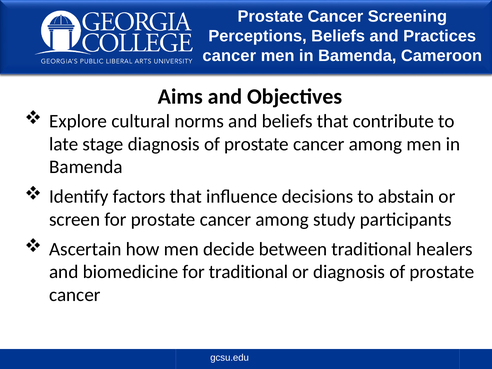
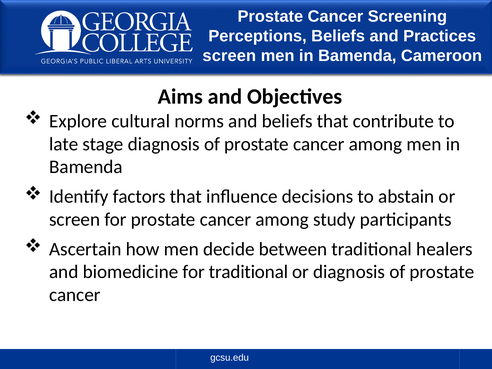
cancer: cancer -> screen (229, 56)
